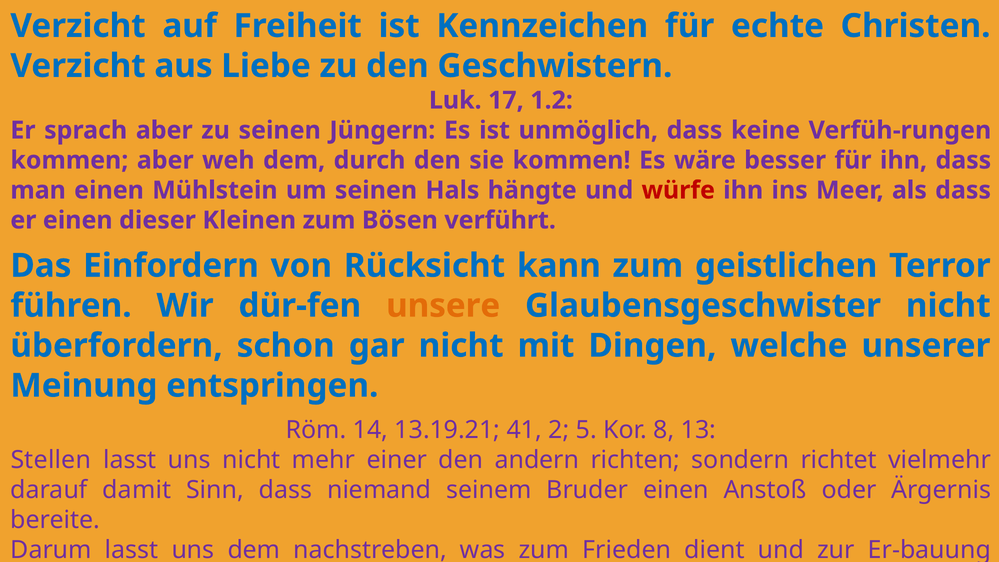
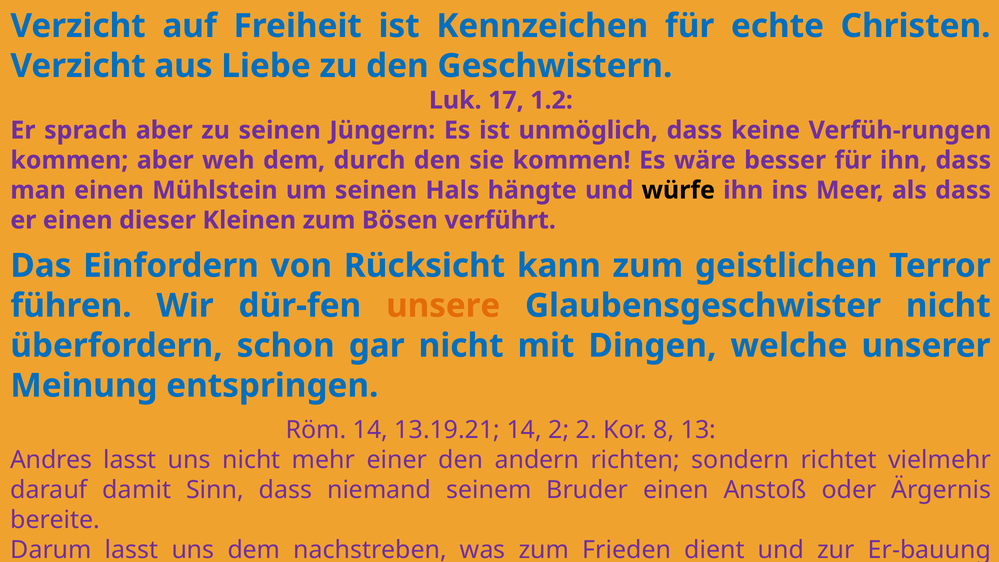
würfe colour: red -> black (678, 190)
13.19.21 41: 41 -> 14 (524, 430)
2 5: 5 -> 2 (586, 430)
Stellen: Stellen -> Andres (51, 460)
